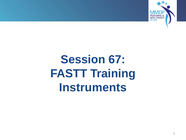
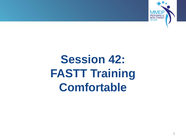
67: 67 -> 42 (117, 59)
Instruments: Instruments -> Comfortable (93, 87)
